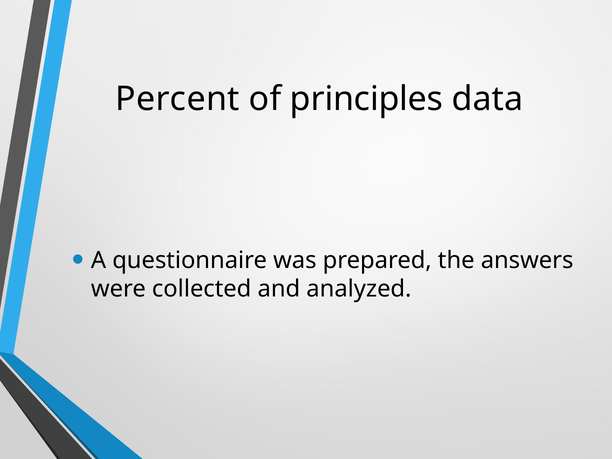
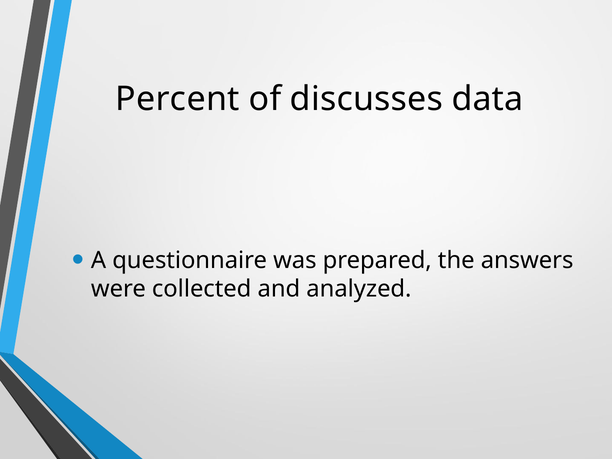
principles: principles -> discusses (366, 99)
